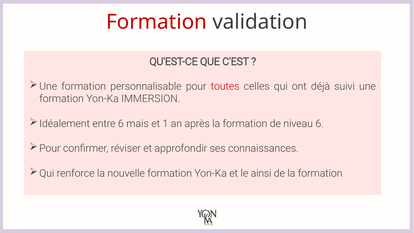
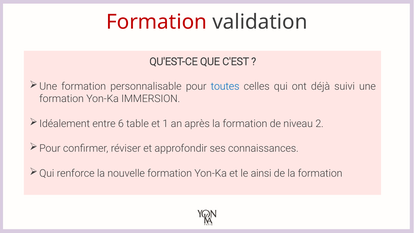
toutes colour: red -> blue (225, 86)
mais: mais -> table (138, 124)
niveau 6: 6 -> 2 (320, 124)
